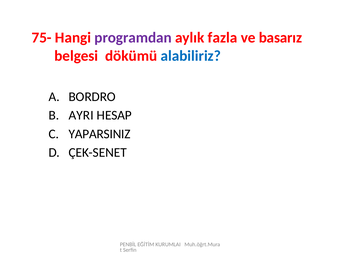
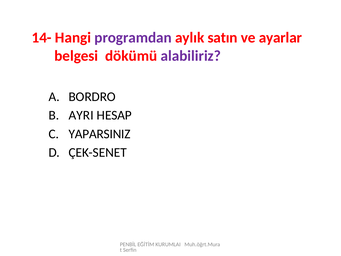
75-: 75- -> 14- (42, 38)
fazla: fazla -> satın (223, 38)
basarız: basarız -> ayarlar (280, 38)
alabiliriz colour: blue -> purple (191, 56)
